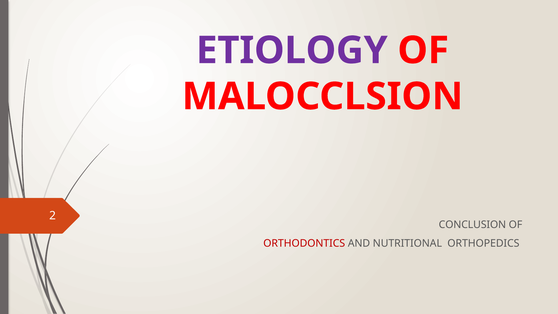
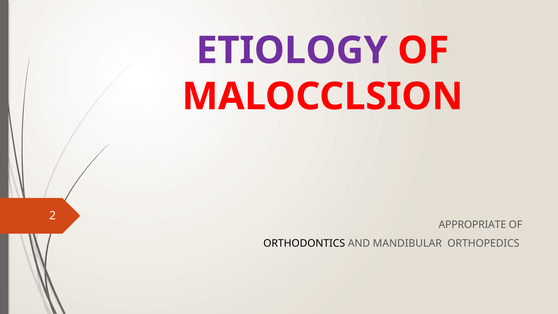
CONCLUSION: CONCLUSION -> APPROPRIATE (472, 225)
ORTHODONTICS colour: red -> black (304, 243)
NUTRITIONAL: NUTRITIONAL -> MANDIBULAR (407, 243)
